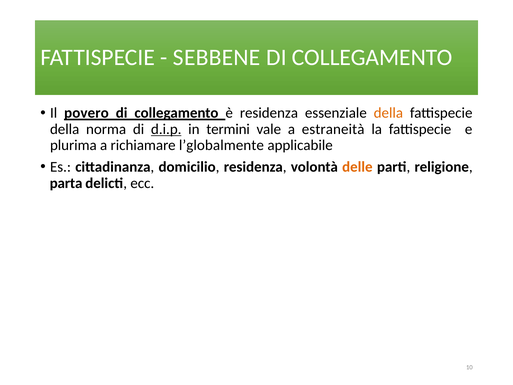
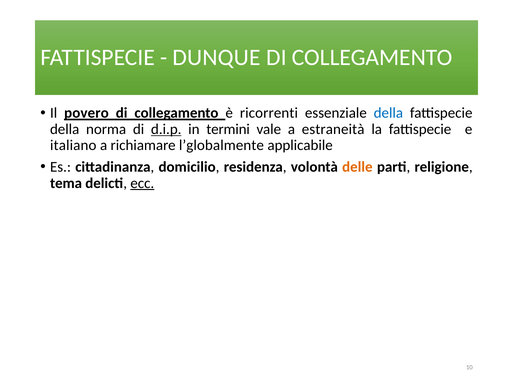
SEBBENE: SEBBENE -> DUNQUE (217, 58)
è residenza: residenza -> ricorrenti (269, 113)
della colour: orange -> blue (388, 113)
plurima: plurima -> italiano (73, 145)
parta: parta -> tema (66, 183)
ecc underline: none -> present (142, 183)
